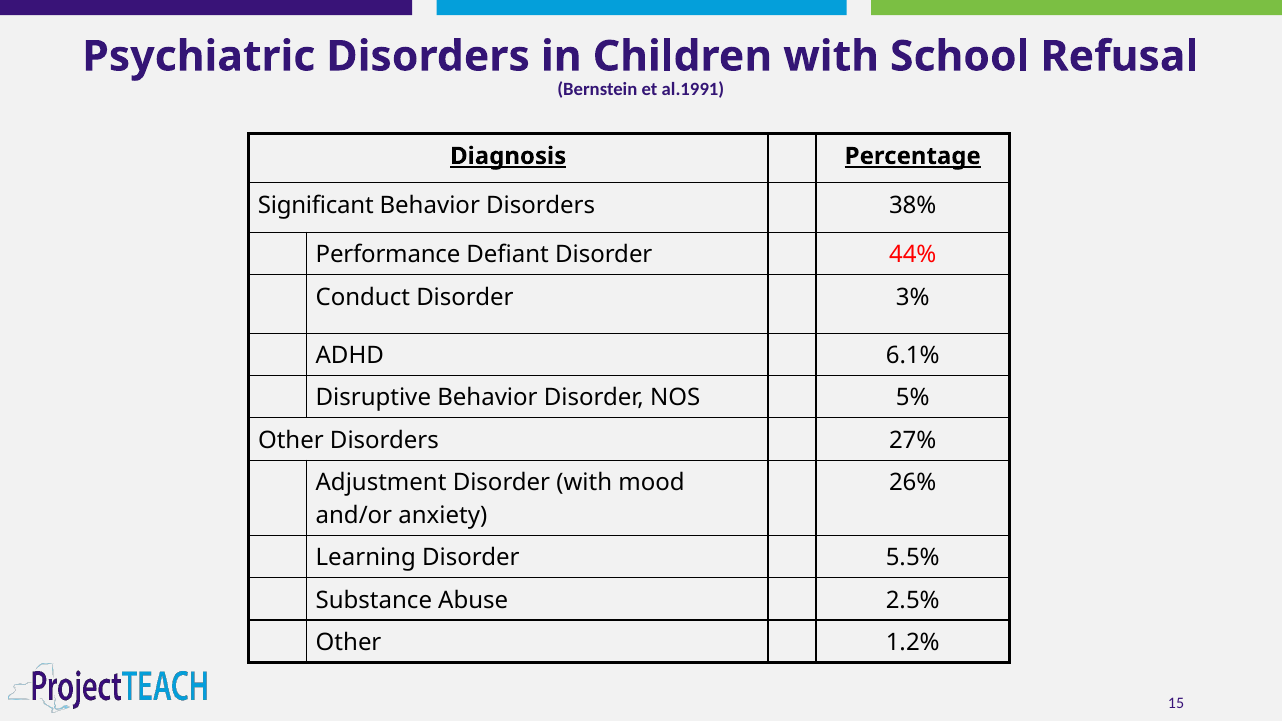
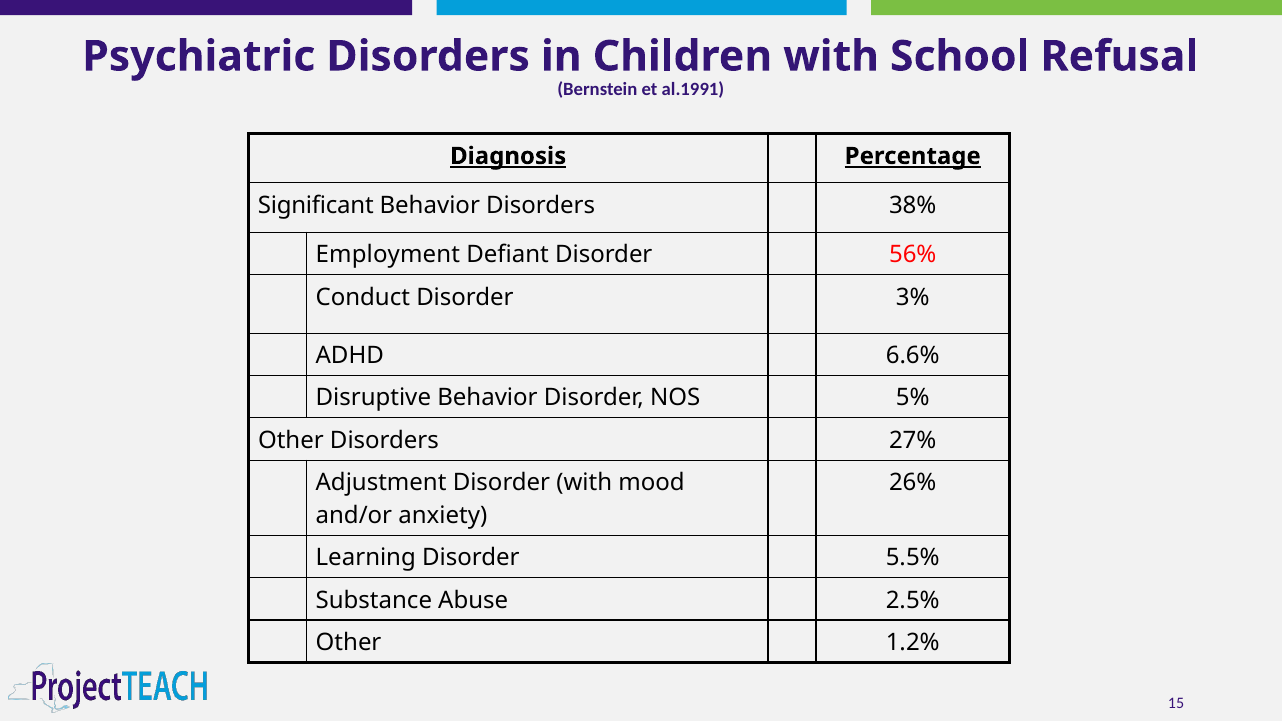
Performance: Performance -> Employment (388, 255)
44%: 44% -> 56% (913, 255)
6.1%: 6.1% -> 6.6% (913, 356)
